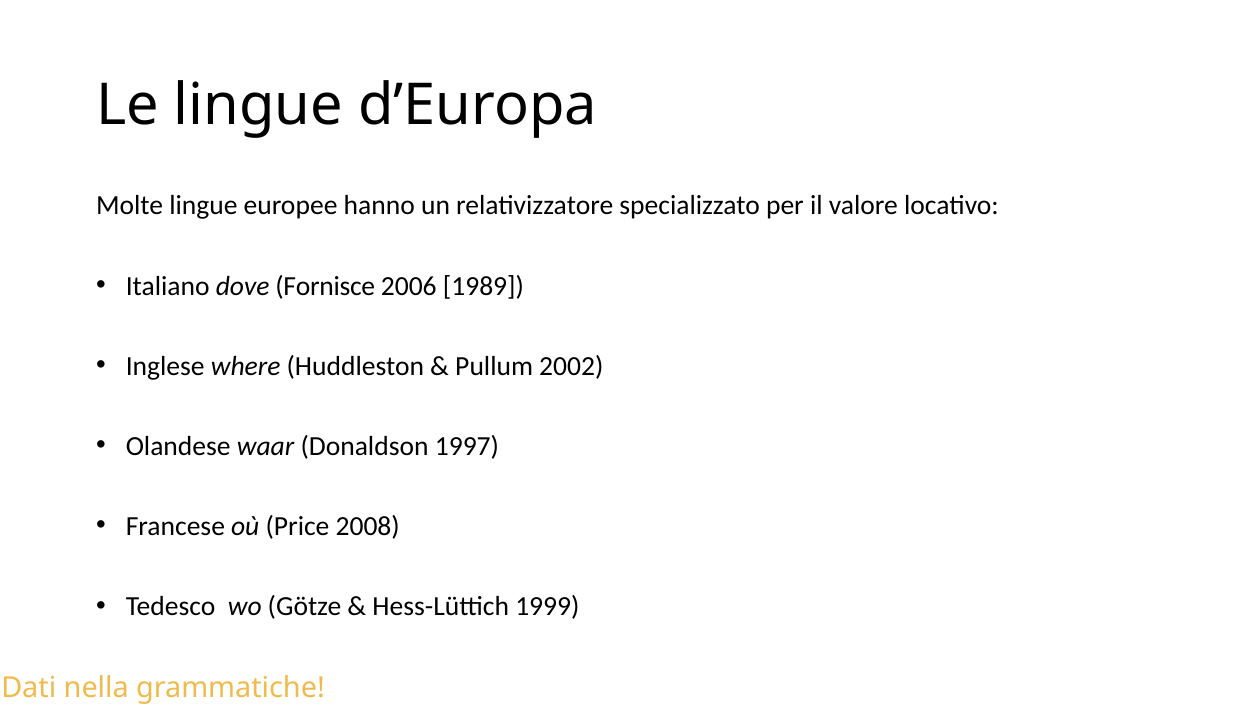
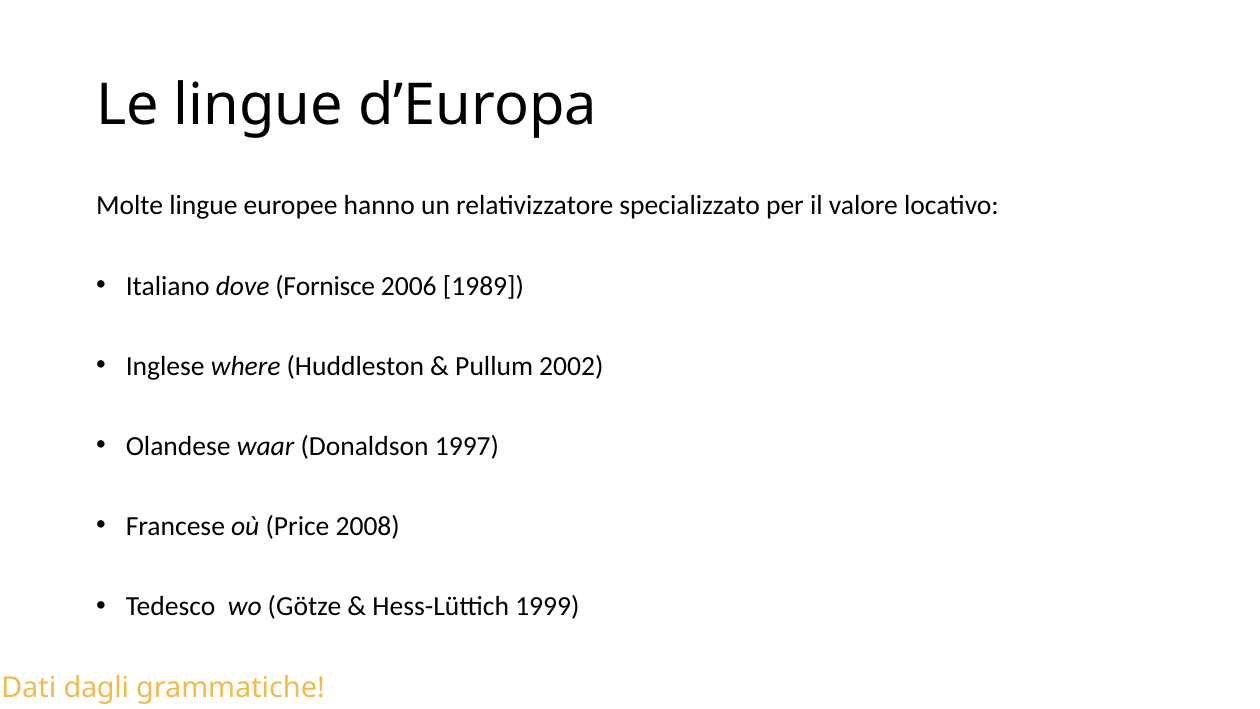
nella: nella -> dagli (96, 688)
